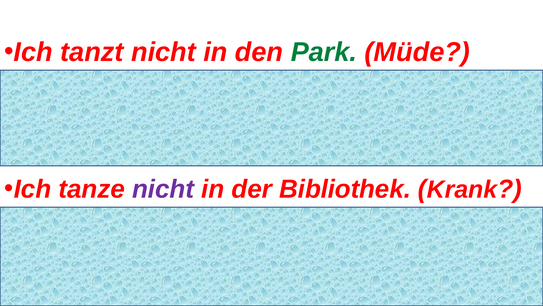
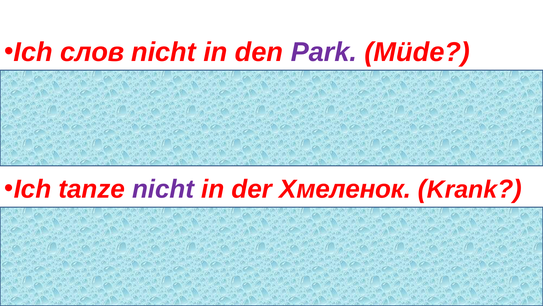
Ich tanzt: tanzt -> слов (92, 52)
Park colour: green -> purple (324, 52)
Bibliothek: Bibliothek -> Хмеленок (345, 189)
